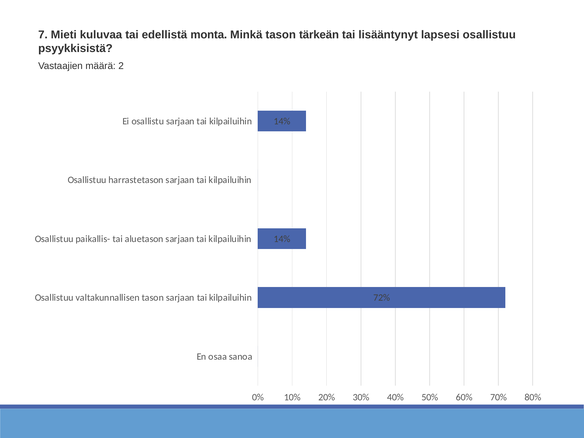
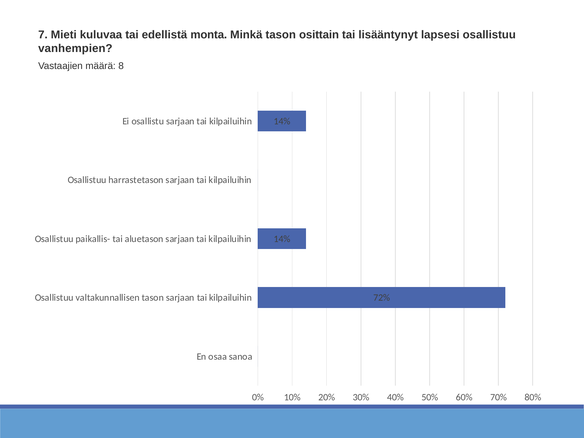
tärkeän: tärkeän -> osittain (319, 35)
psyykkisistä: psyykkisistä -> vanhempien (75, 48)
2: 2 -> 8 (121, 66)
